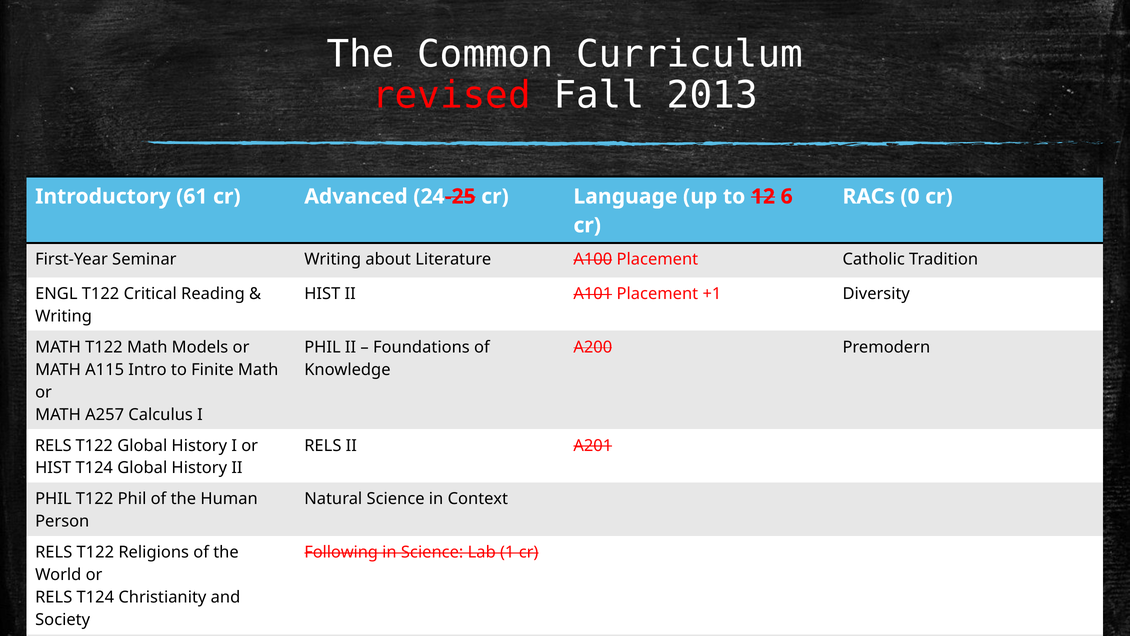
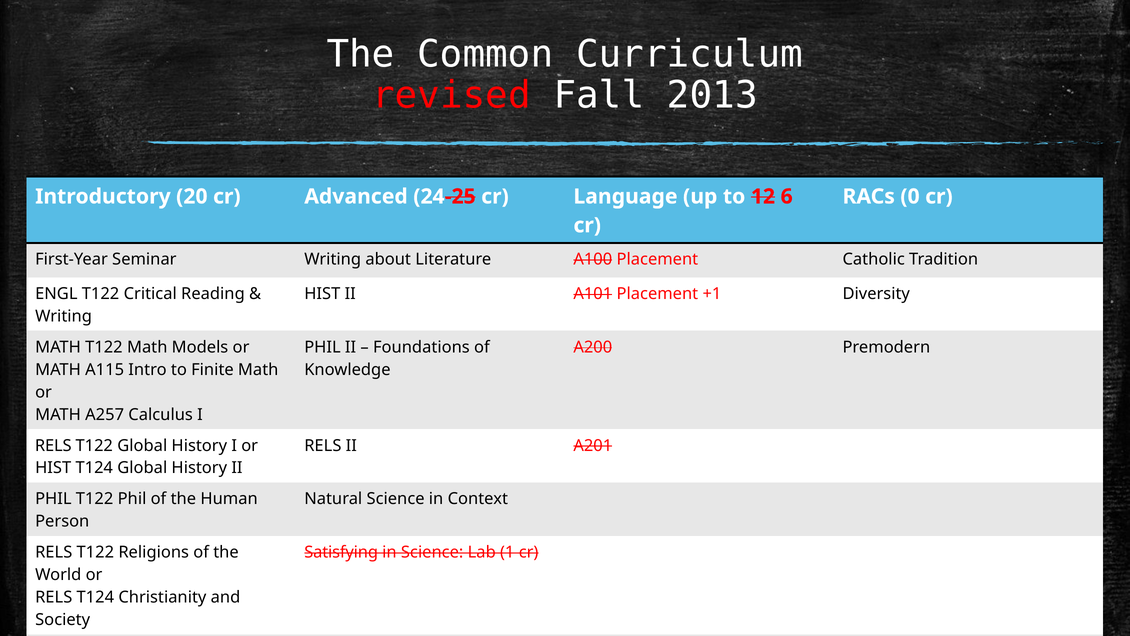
61: 61 -> 20 (192, 196)
Following: Following -> Satisfying (341, 552)
